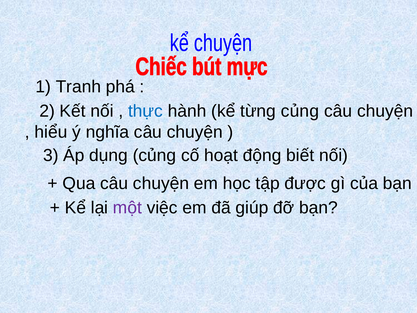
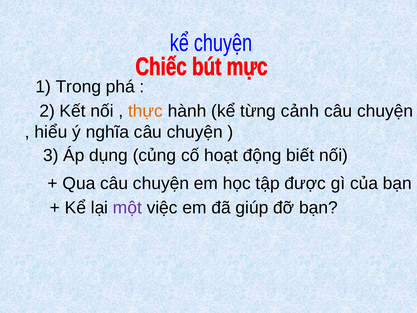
Tranh: Tranh -> Trong (78, 87)
thực colour: blue -> orange (146, 111)
từng củng: củng -> cảnh (300, 111)
